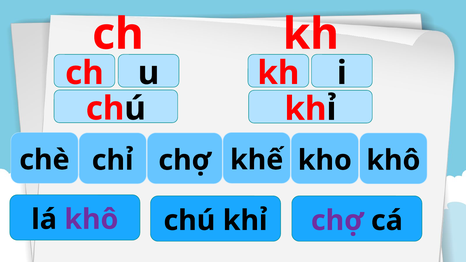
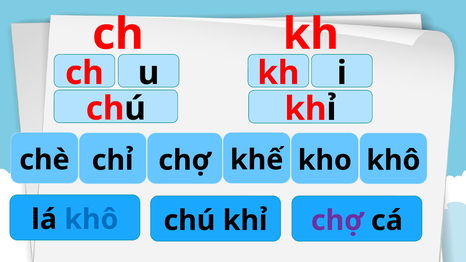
khô colour: purple -> blue (91, 220)
